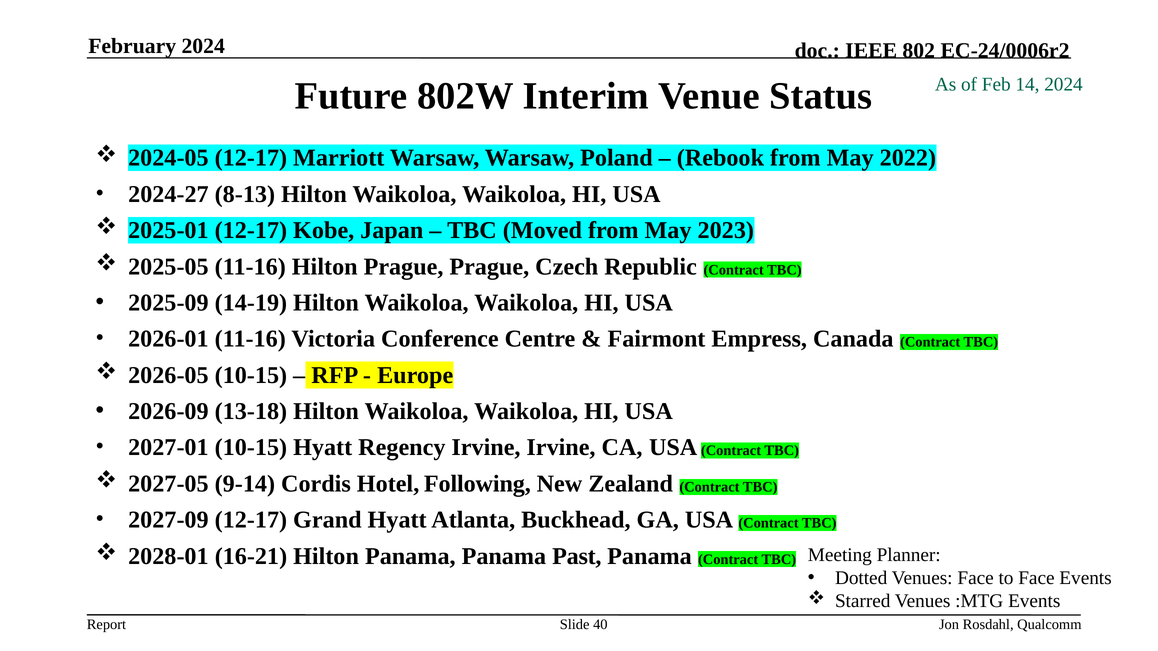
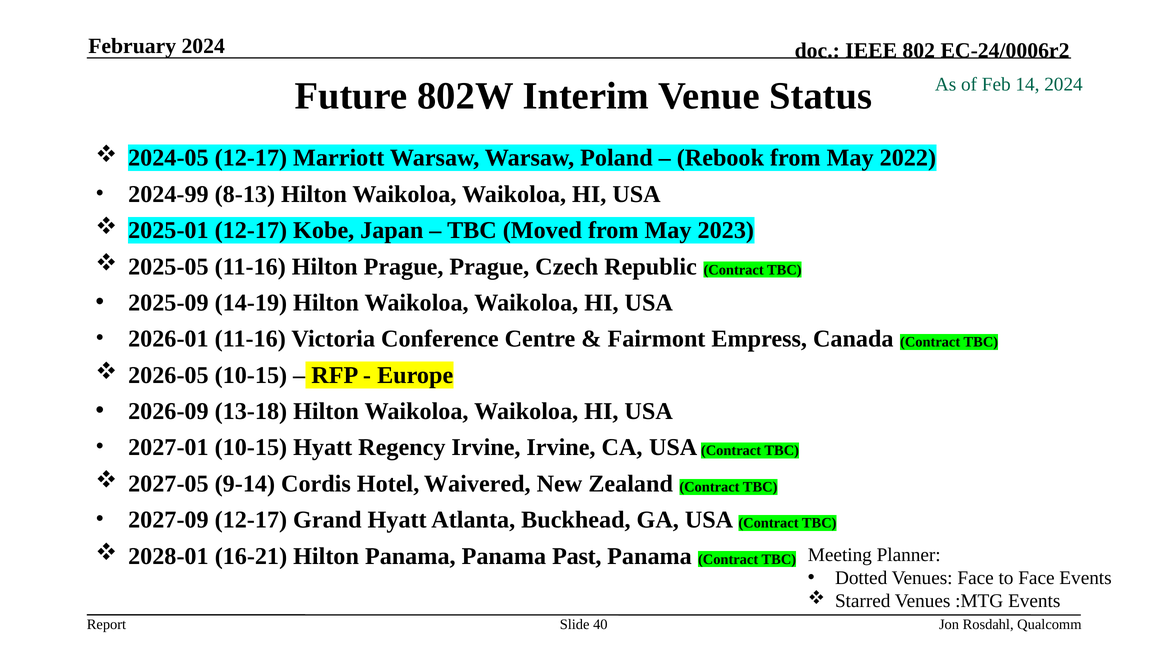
2024-27: 2024-27 -> 2024-99 (168, 194)
Following: Following -> Waivered (477, 484)
